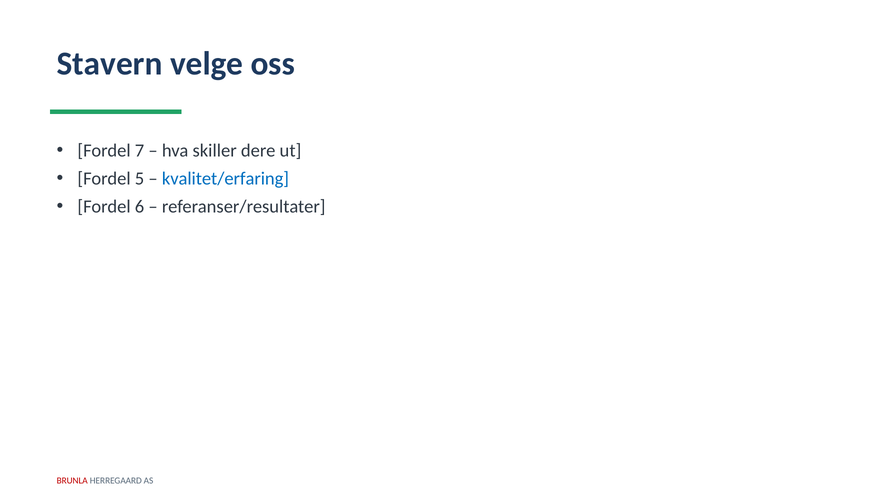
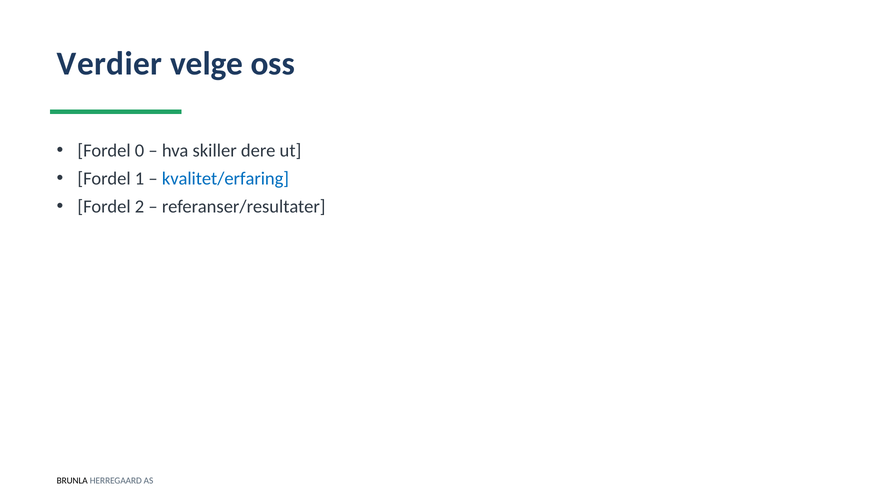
Stavern: Stavern -> Verdier (109, 64)
7: 7 -> 0 (140, 151)
5: 5 -> 1 (140, 179)
6: 6 -> 2 (140, 206)
BRUNLA colour: red -> black (72, 480)
